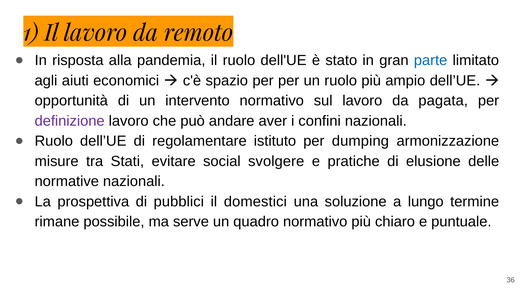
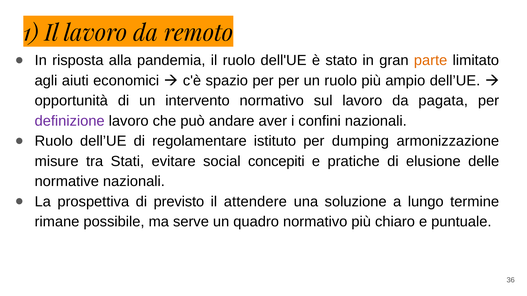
parte colour: blue -> orange (431, 61)
svolgere: svolgere -> concepiti (276, 162)
pubblici: pubblici -> previsto (179, 202)
domestici: domestici -> attendere (255, 202)
